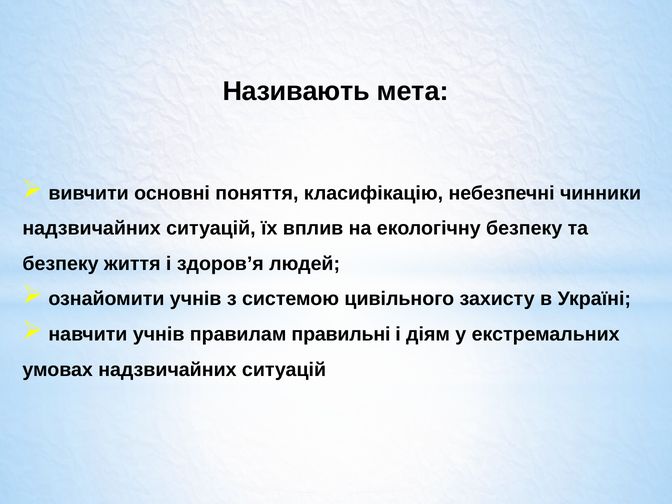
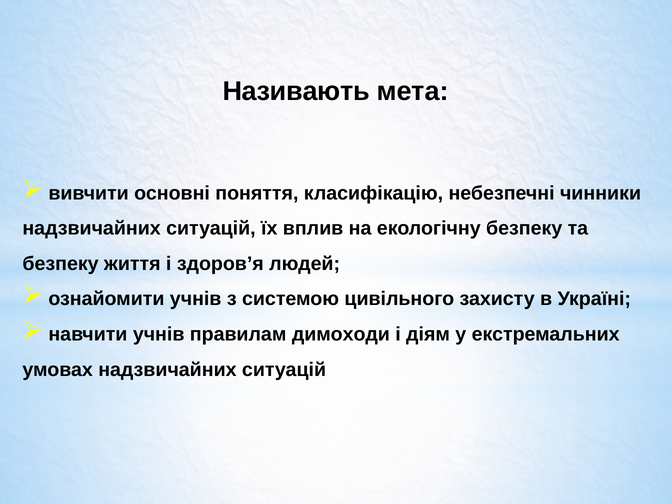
правильні: правильні -> димоходи (341, 334)
